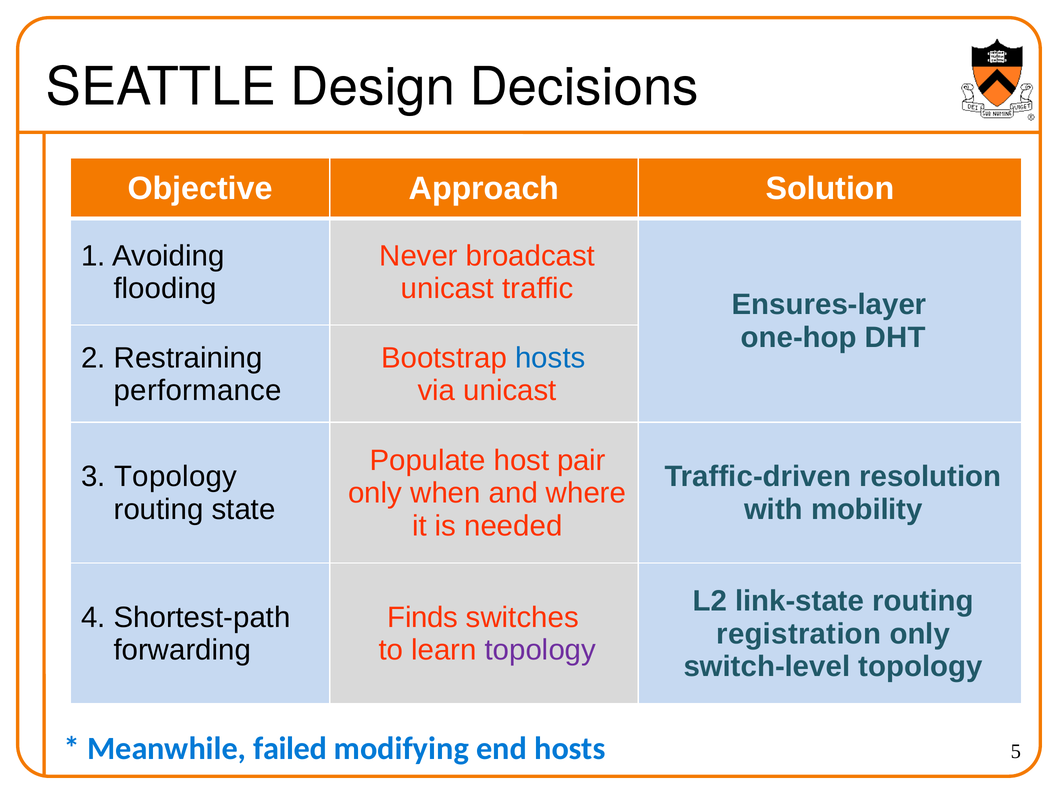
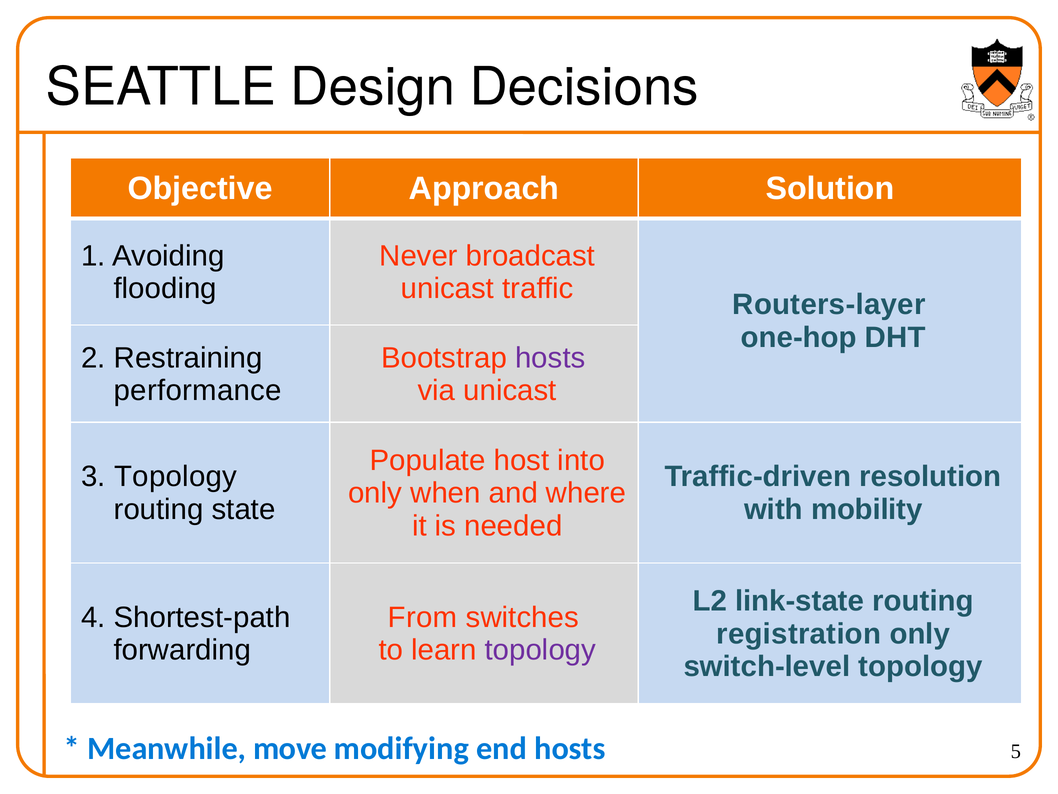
Ensures-layer: Ensures-layer -> Routers-layer (829, 304)
hosts colour: blue -> purple (550, 358)
pair: pair -> into (581, 460)
Finds: Finds -> From (423, 617)
failed: failed -> move (290, 748)
